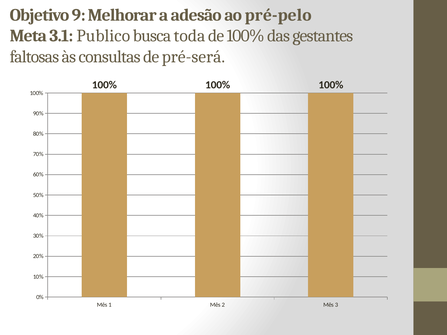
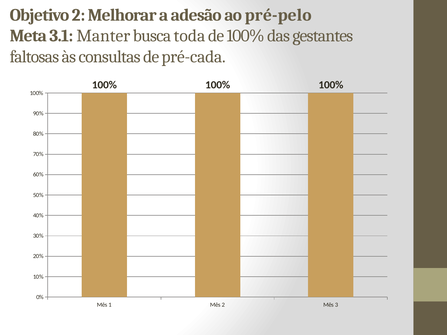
Objetivo 9: 9 -> 2 (79, 15)
Publico: Publico -> Manter (103, 36)
pré-será: pré-será -> pré-cada (194, 57)
